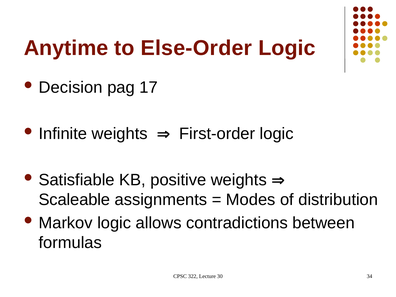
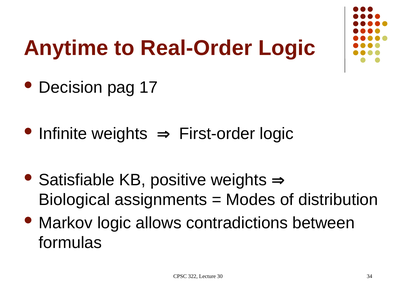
Else-Order: Else-Order -> Real-Order (196, 48)
Scaleable: Scaleable -> Biological (74, 200)
